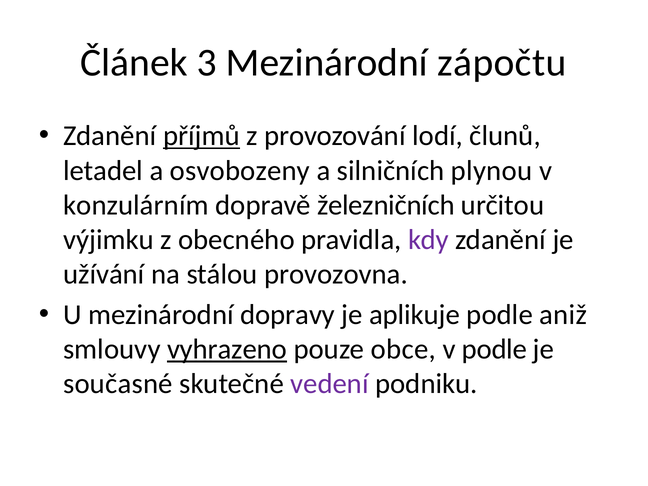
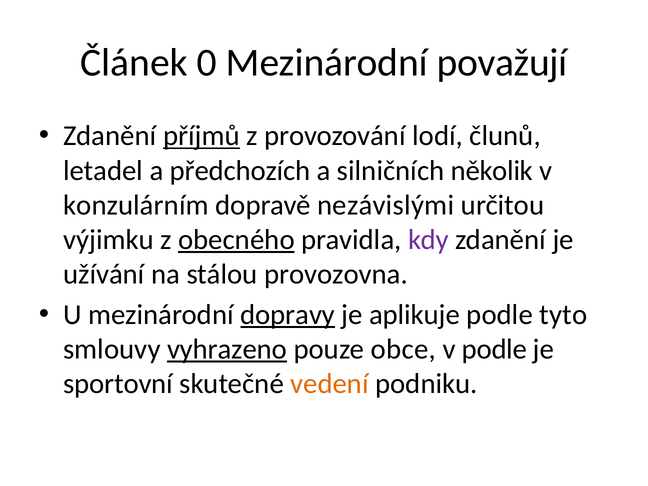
3: 3 -> 0 (207, 63)
zápočtu: zápočtu -> považují (502, 63)
osvobozeny: osvobozeny -> předchozích (240, 171)
plynou: plynou -> několik (492, 171)
železničních: železničních -> nezávislými (386, 205)
obecného underline: none -> present (236, 240)
dopravy underline: none -> present (288, 315)
aniž: aniž -> tyto (563, 315)
současné: současné -> sportovní (118, 384)
vedení colour: purple -> orange (330, 384)
